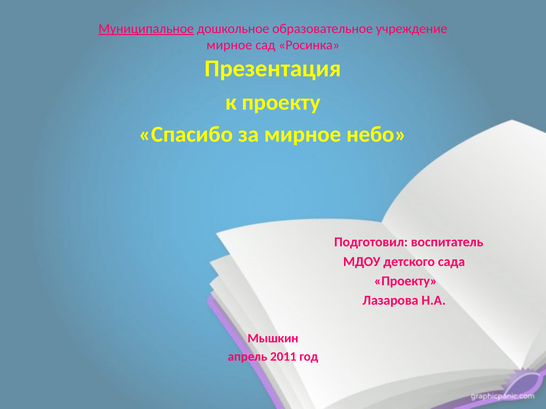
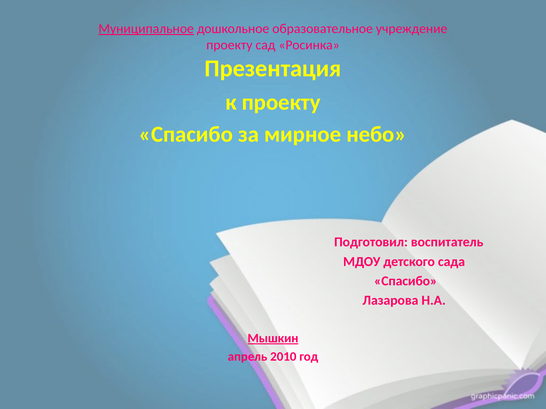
мирное: мирное -> проекту (229, 45)
Проекту: Проекту -> Спасибо (406, 281)
Мышкин underline: none -> present (273, 339)
2011: 2011 -> 2010 (283, 357)
